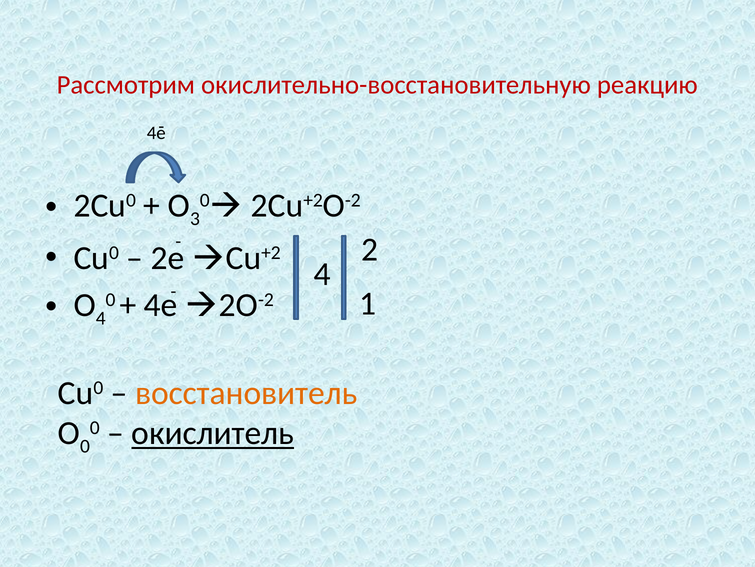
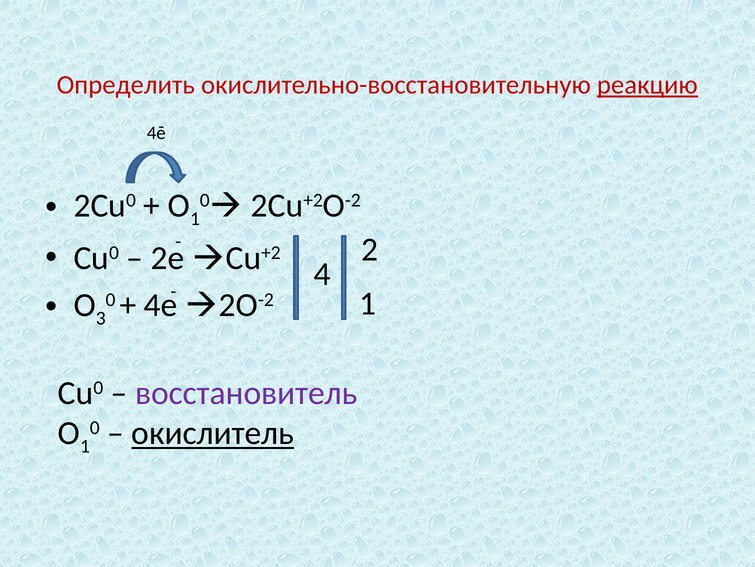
Рассмотрим: Рассмотрим -> Определить (126, 85)
реакцию underline: none -> present (647, 85)
3: 3 -> 1 (195, 218)
4: 4 -> 3 (101, 318)
восстановитель colour: orange -> purple (246, 393)
0: 0 -> 1 (85, 446)
